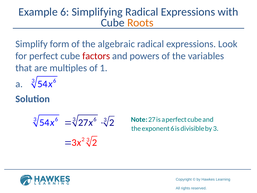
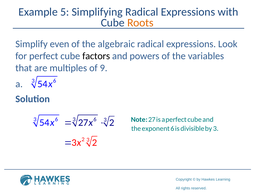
Example 6: 6 -> 5 (65, 12)
form: form -> even (60, 44)
factors colour: red -> black (96, 56)
1: 1 -> 9 (104, 68)
